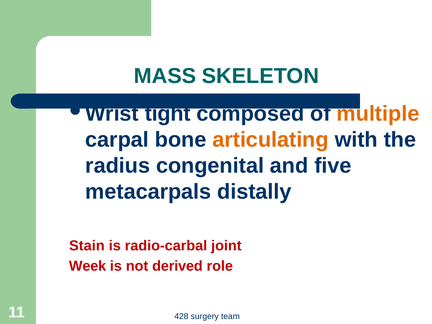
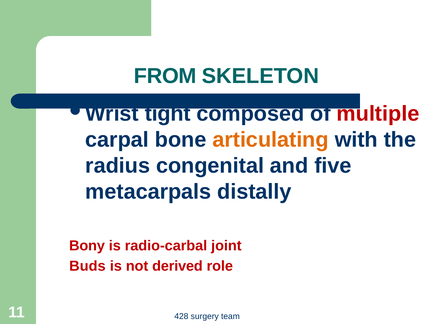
MASS: MASS -> FROM (165, 76)
multiple colour: orange -> red (378, 114)
Stain: Stain -> Bony (87, 246)
Week: Week -> Buds (87, 266)
